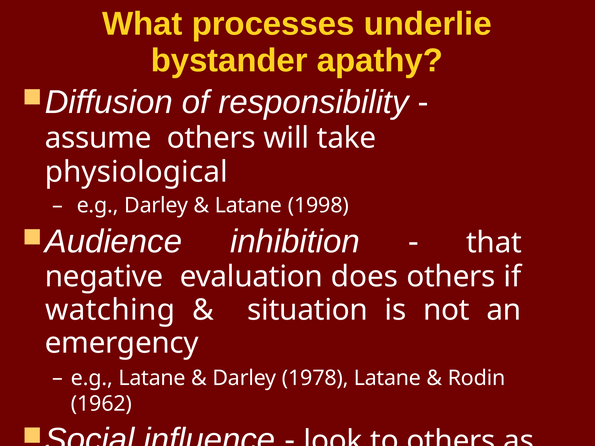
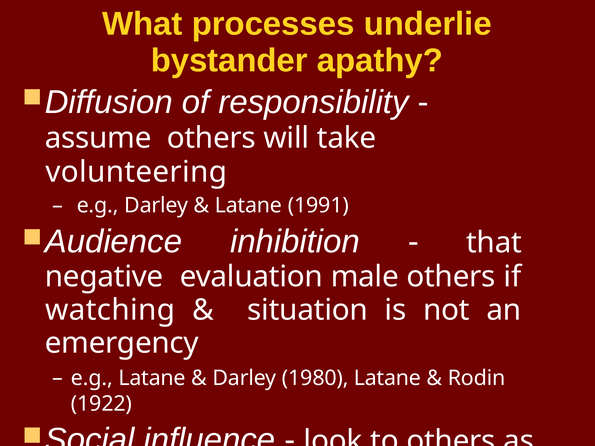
physiological: physiological -> volunteering (136, 172)
1998: 1998 -> 1991 (318, 206)
does: does -> male (365, 277)
1978: 1978 -> 1980 (315, 378)
1962: 1962 -> 1922 (101, 404)
